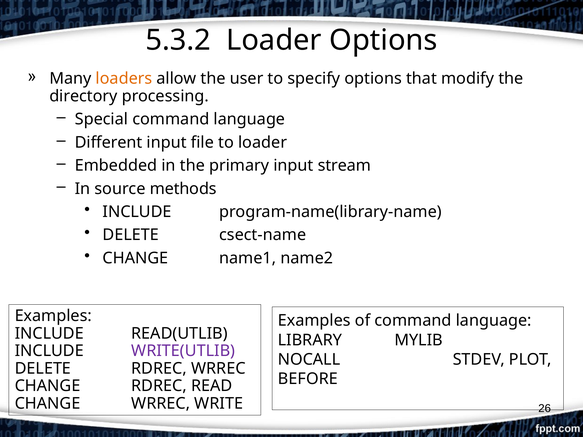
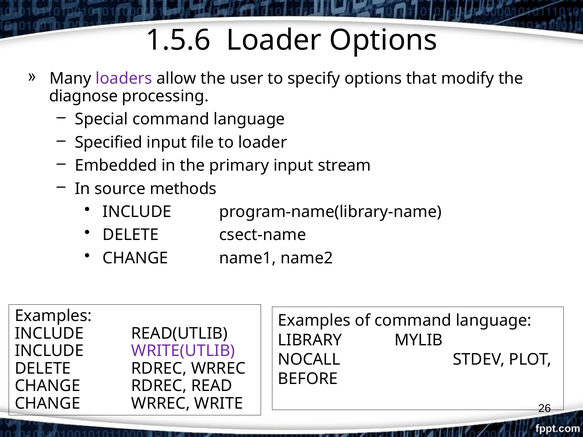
5.3.2: 5.3.2 -> 1.5.6 (178, 40)
loaders colour: orange -> purple (124, 79)
directory: directory -> diagnose (84, 96)
Different: Different -> Specified (109, 142)
